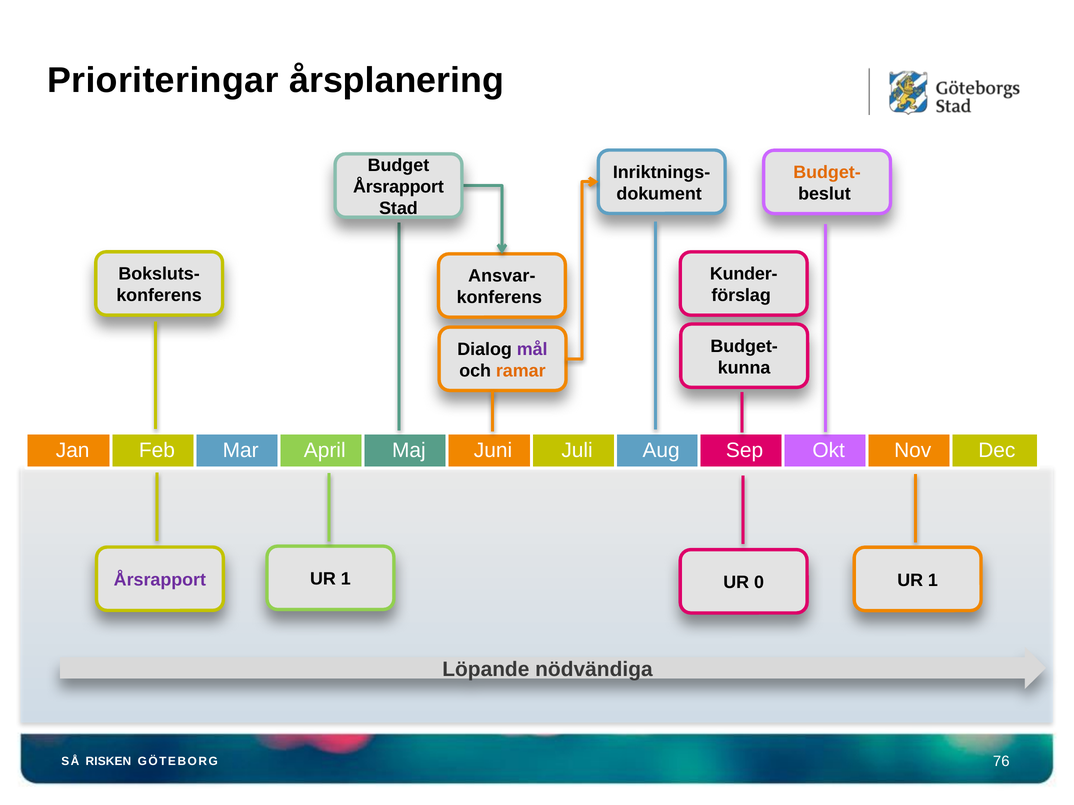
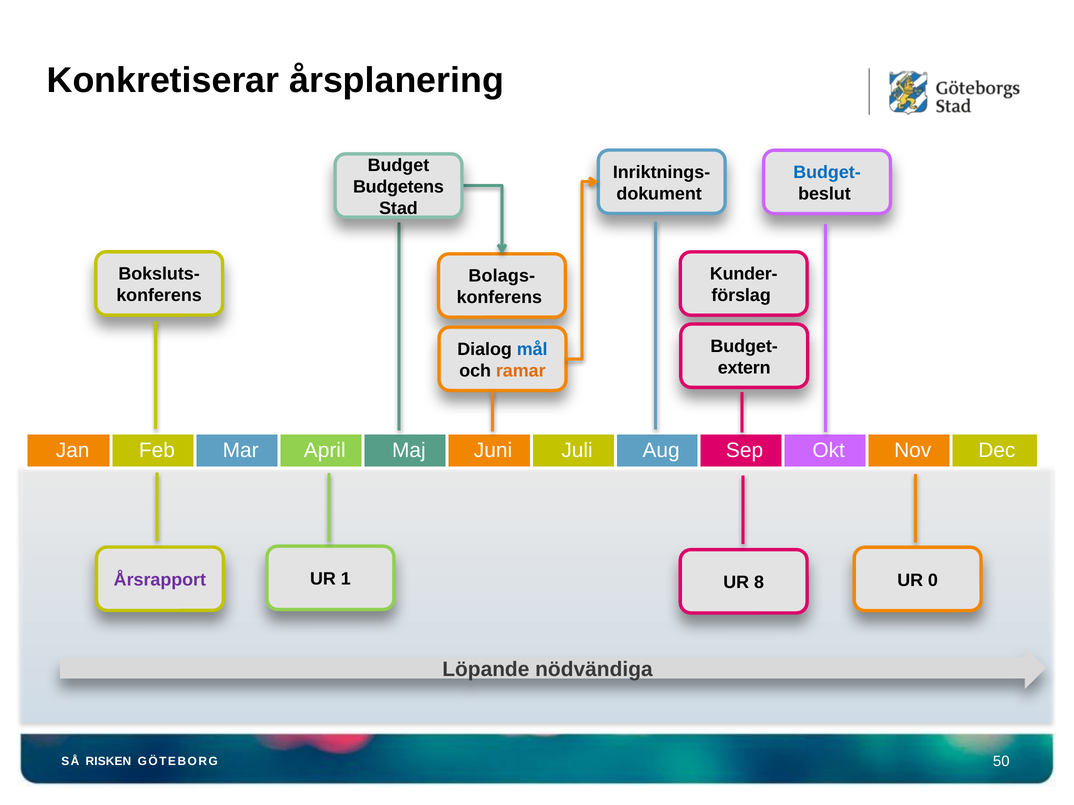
Prioriteringar: Prioriteringar -> Konkretiserar (163, 80)
Budget- colour: orange -> blue (827, 172)
Årsrapport: Årsrapport -> Budgetens (398, 187)
Ansvar-: Ansvar- -> Bolags- (502, 276)
mål colour: purple -> blue (532, 349)
kunna: kunna -> extern (744, 368)
0: 0 -> 8 (759, 583)
1: 1 -> 0 (933, 580)
76: 76 -> 50 (1001, 762)
